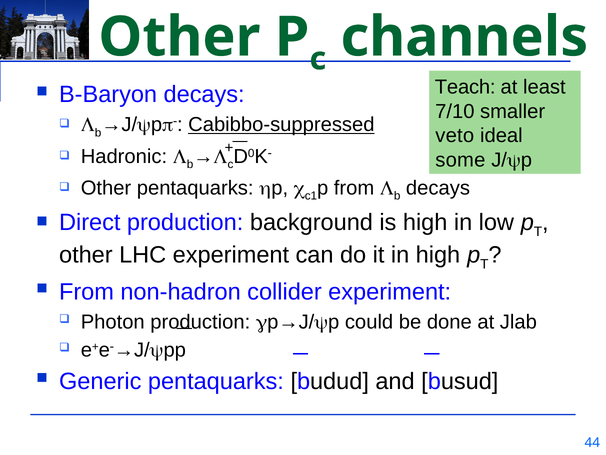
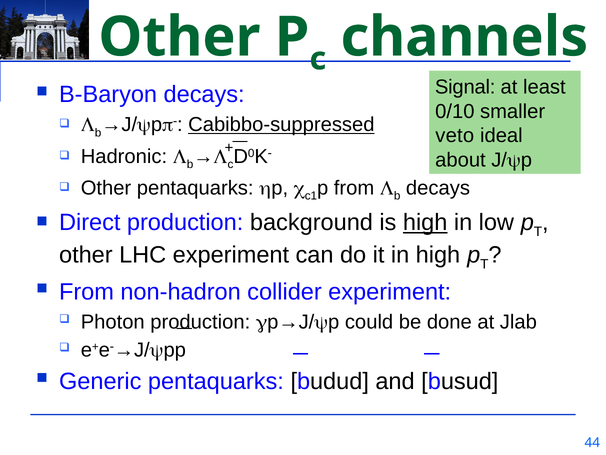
Teach: Teach -> Signal (465, 87)
7/10: 7/10 -> 0/10 (455, 111)
some: some -> about (460, 160)
high underline: none -> present (425, 222)
